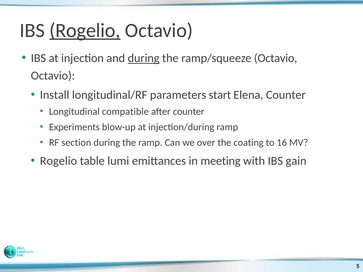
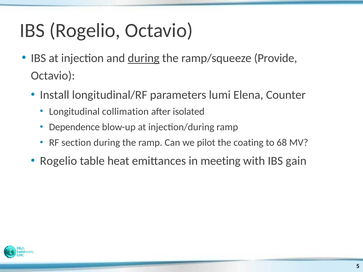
Rogelio underline: present -> none (85, 30)
ramp/squeeze Octavio: Octavio -> Provide (276, 58)
start: start -> lumi (220, 95)
compatible: compatible -> collimation (125, 112)
after counter: counter -> isolated (189, 112)
Experiments: Experiments -> Dependence (74, 127)
over: over -> pilot (206, 143)
16: 16 -> 68 (282, 143)
lumi: lumi -> heat (118, 161)
